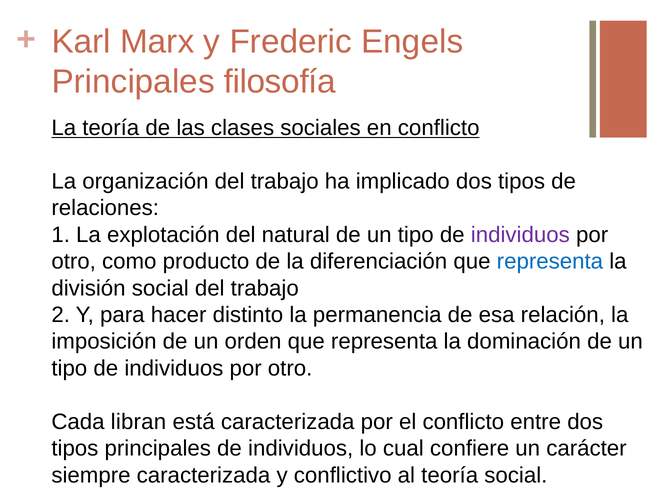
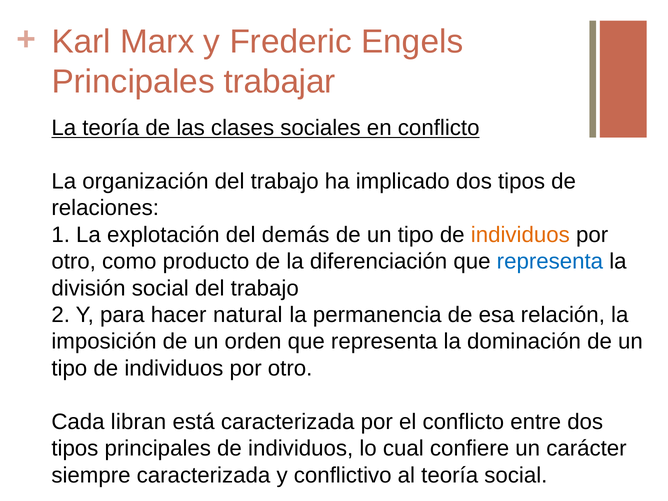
filosofía: filosofía -> trabajar (280, 82)
natural: natural -> demás (296, 235)
individuos colour: purple -> orange (520, 235)
distinto: distinto -> natural (248, 315)
